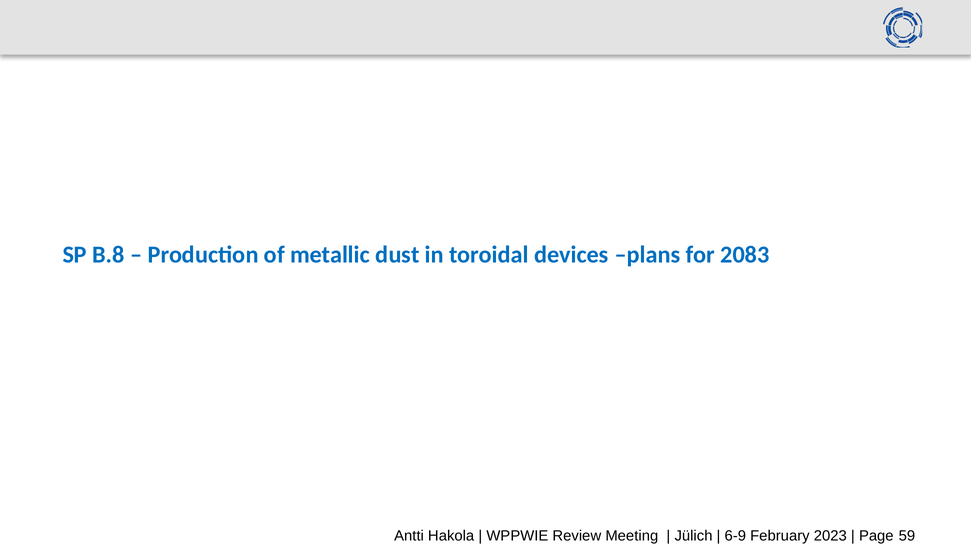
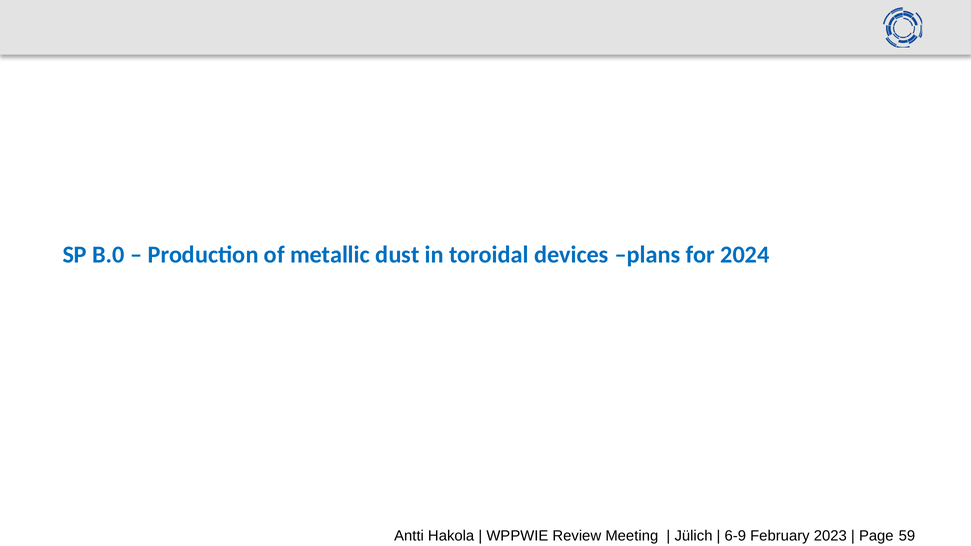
B.8: B.8 -> B.0 (108, 255)
2083: 2083 -> 2024 (745, 255)
